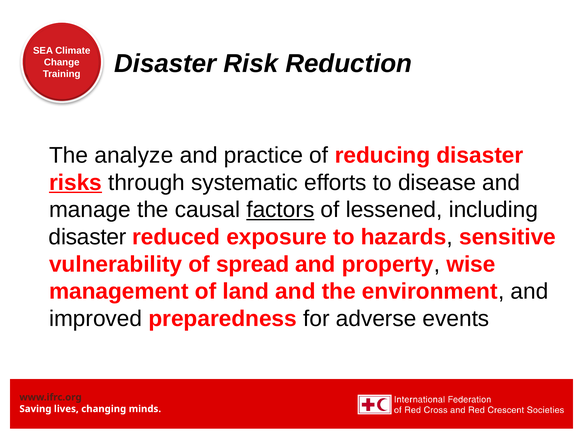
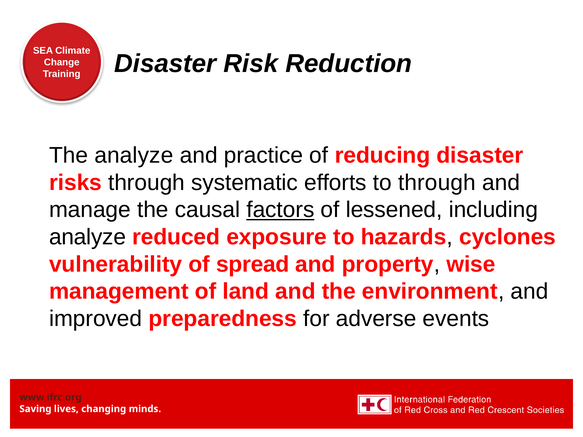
risks underline: present -> none (76, 183)
to disease: disease -> through (437, 183)
disaster: disaster -> analyze (88, 237)
sensitive: sensitive -> cyclones (508, 237)
